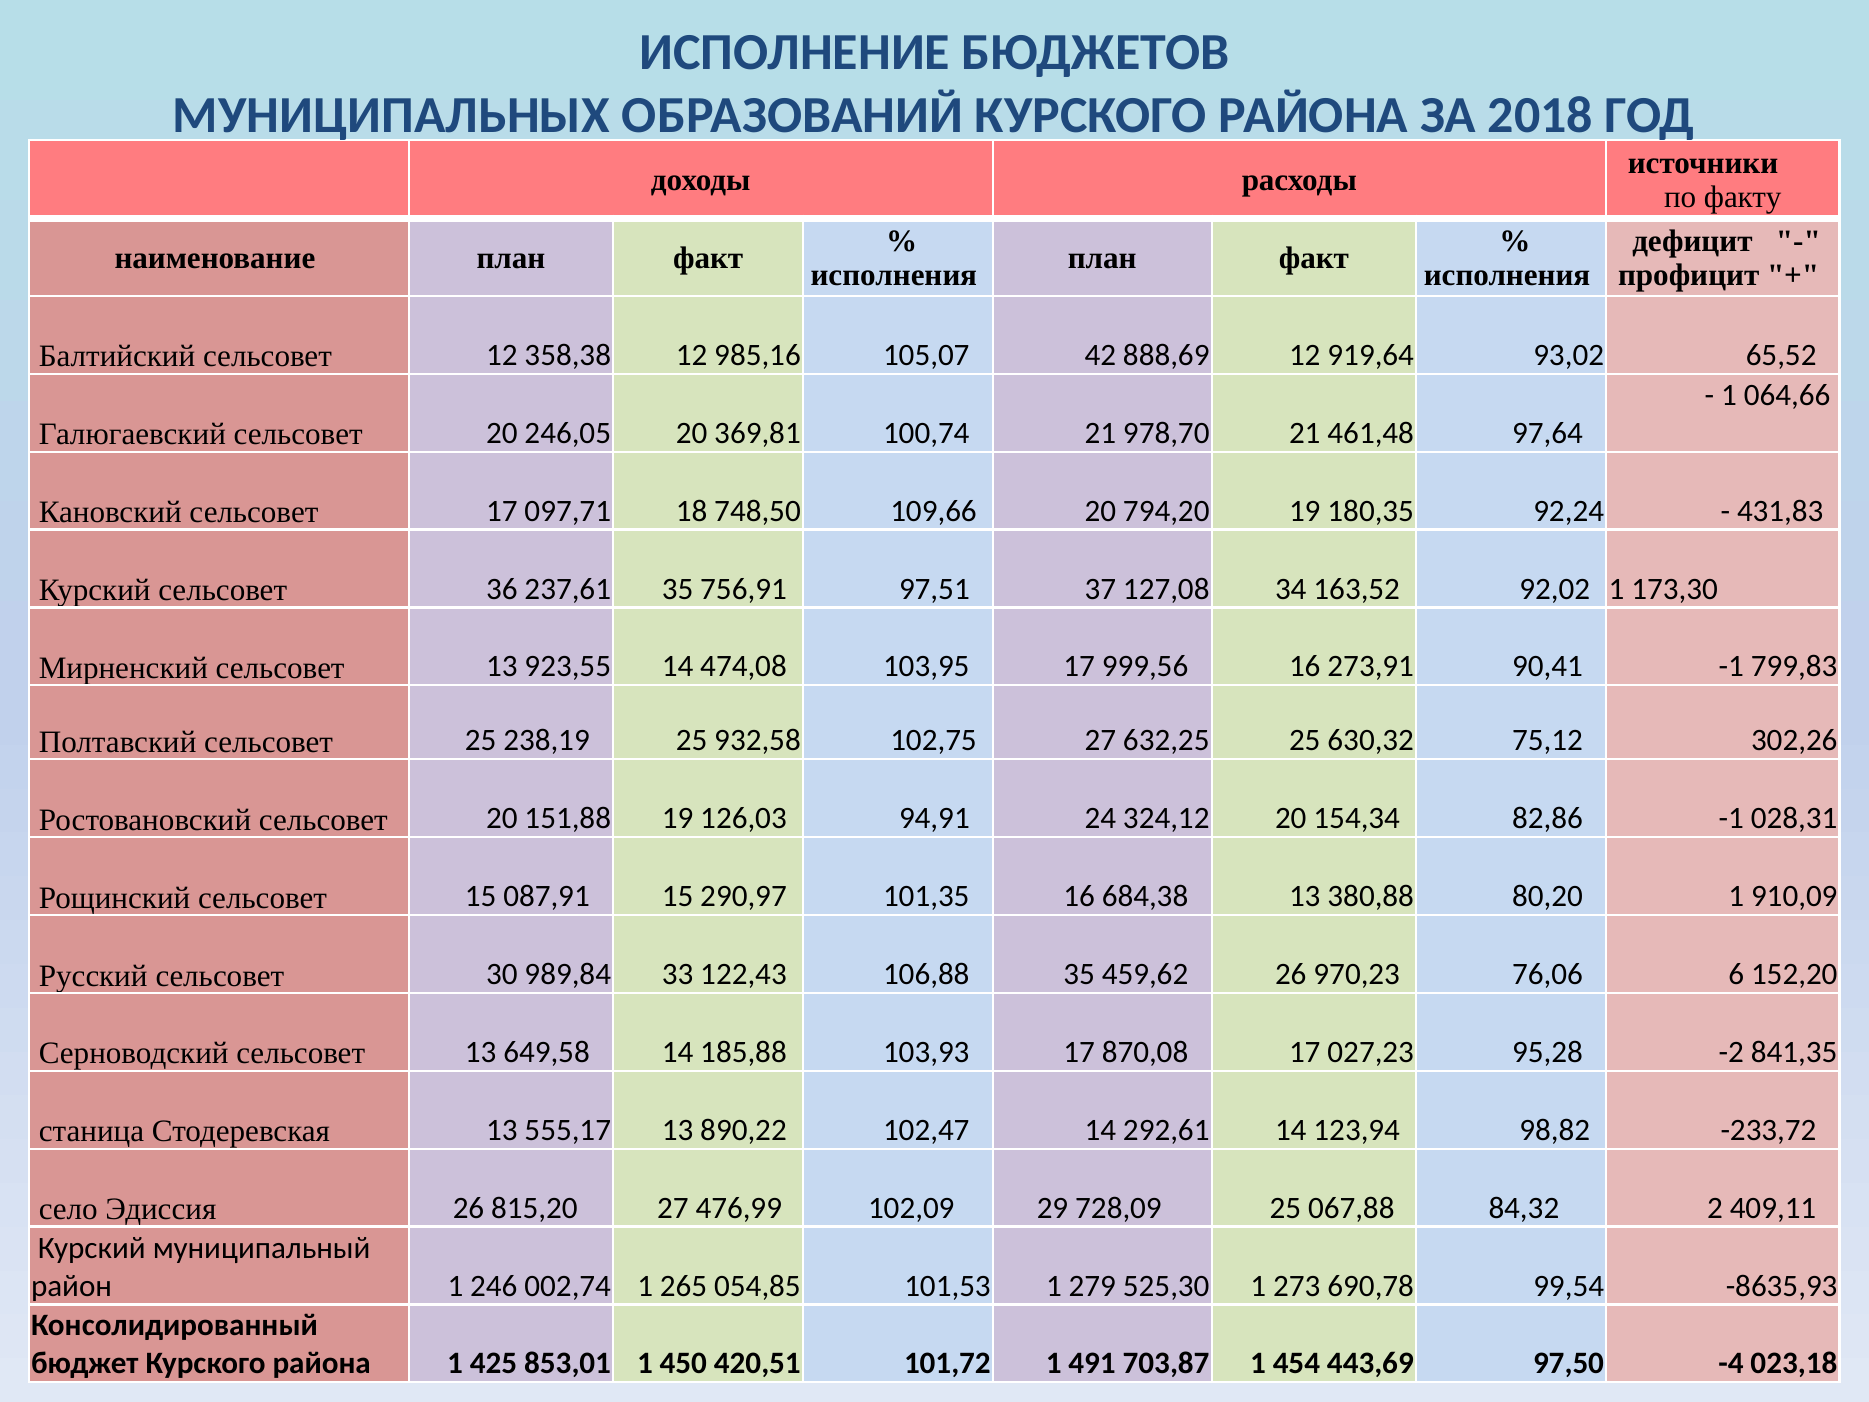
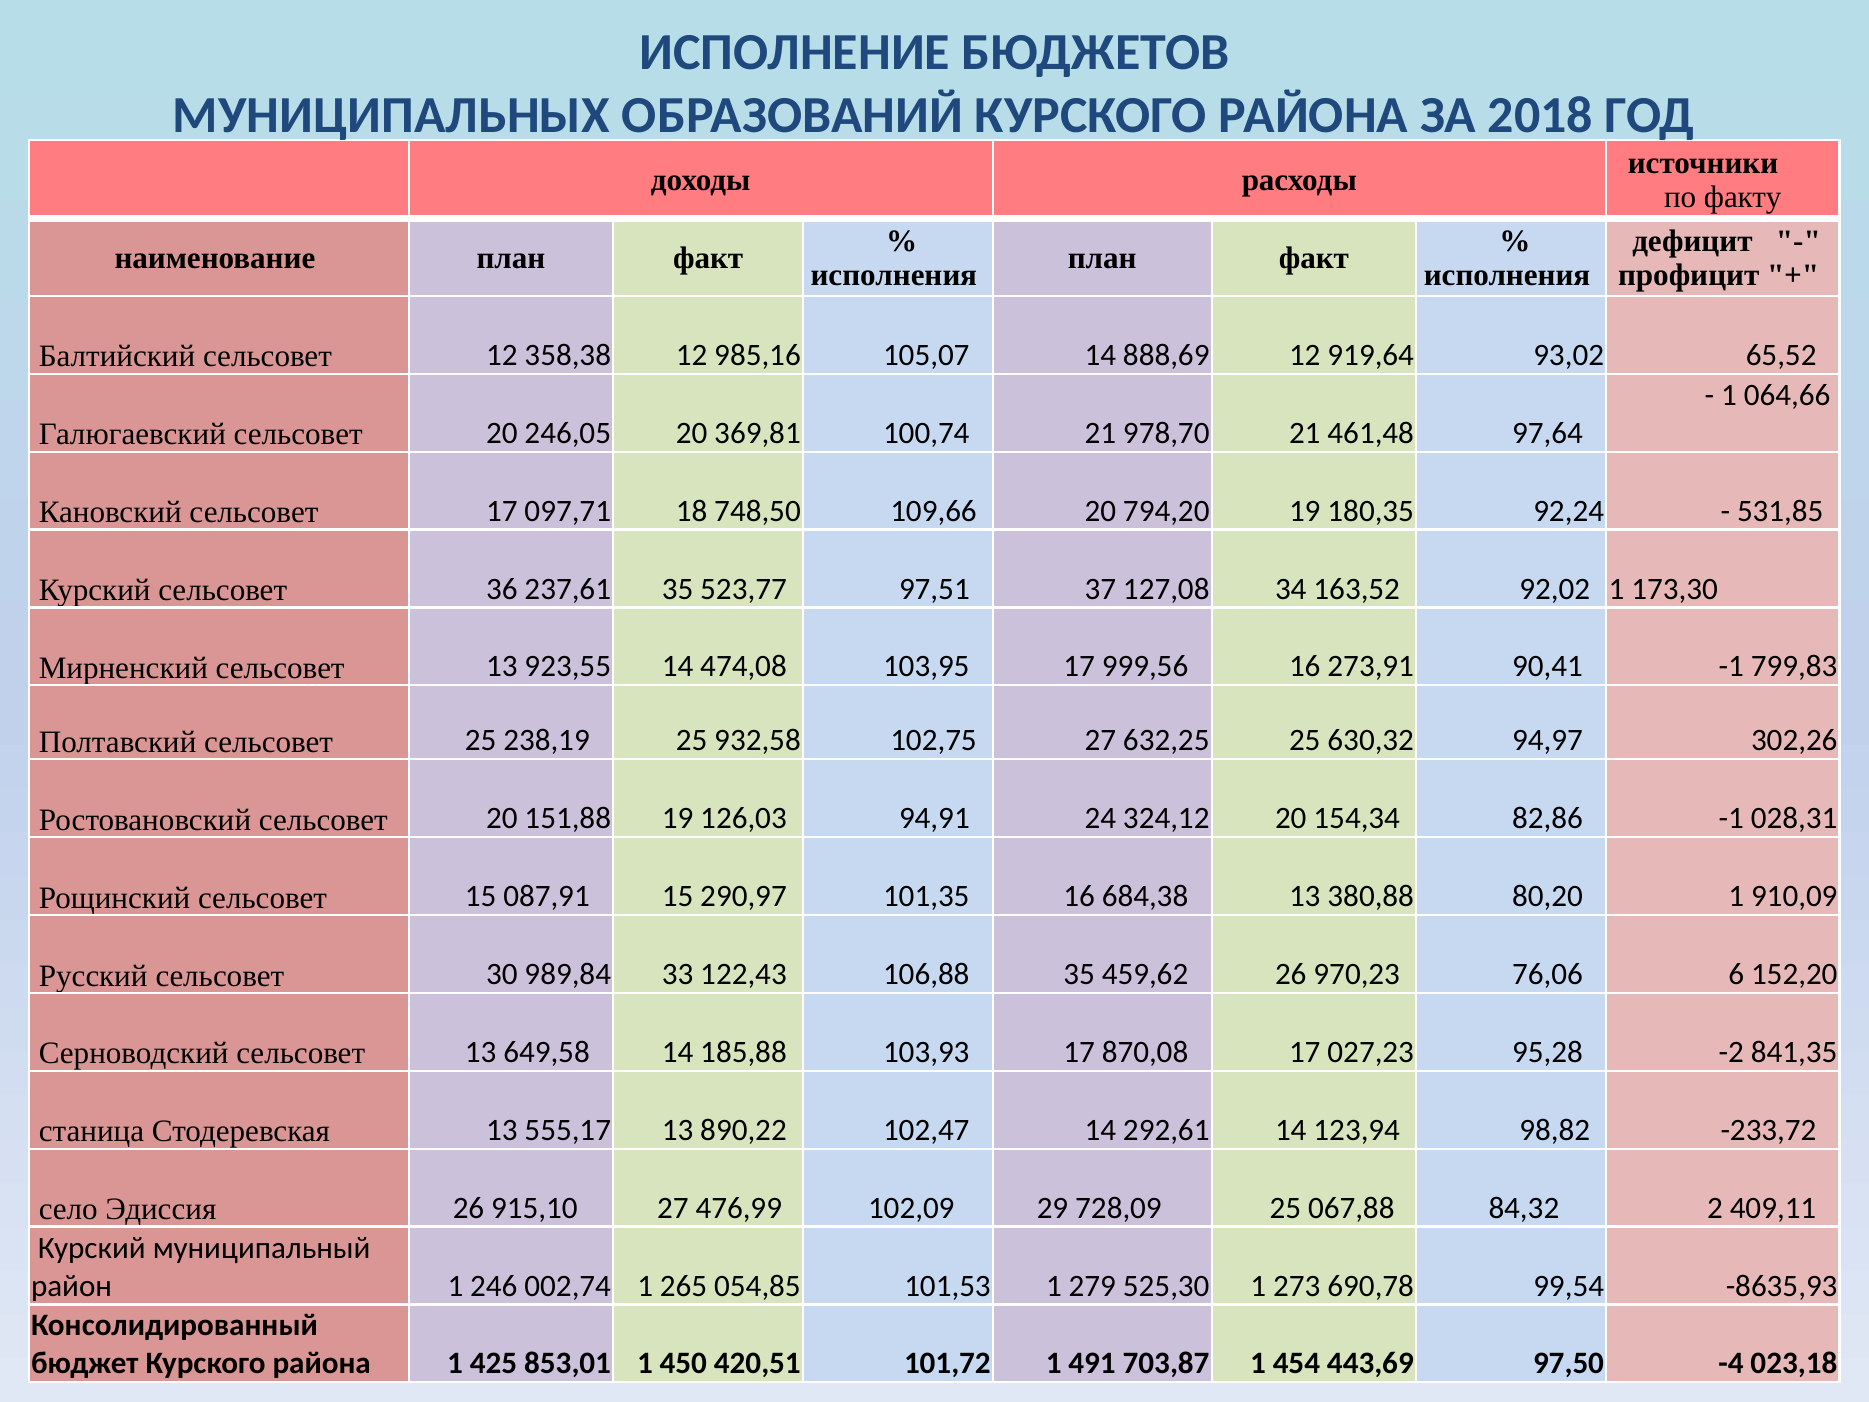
105,07 42: 42 -> 14 (1100, 355)
431,83: 431,83 -> 531,85 (1780, 511)
756,91: 756,91 -> 523,77 (744, 589)
75,12: 75,12 -> 94,97 (1548, 740)
815,20: 815,20 -> 915,10 (534, 1208)
